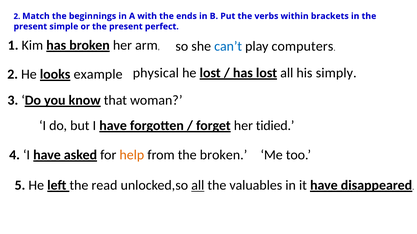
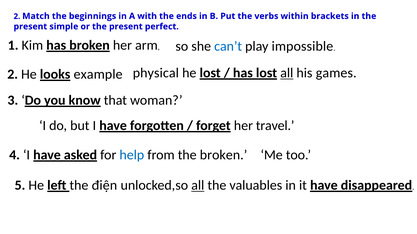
computers: computers -> impossible (302, 46)
all underline: none -> present (287, 73)
simply: simply -> games (336, 73)
tidied: tidied -> travel (275, 126)
help colour: orange -> blue (132, 155)
read: read -> điện (104, 186)
